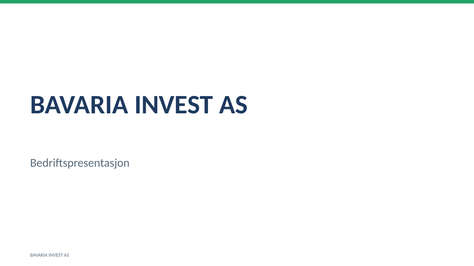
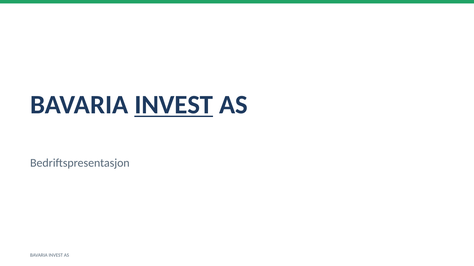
INVEST underline: none -> present (174, 105)
